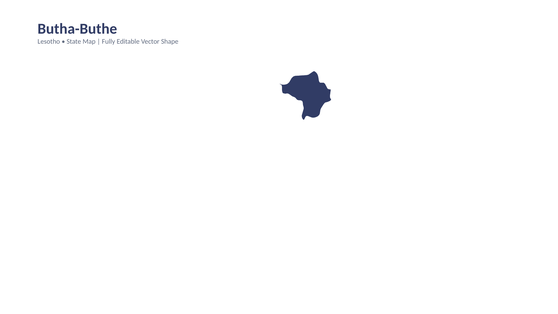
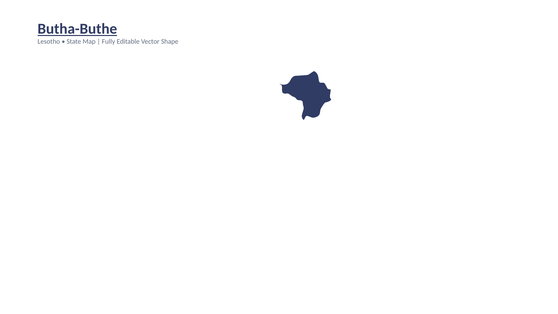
Butha-Buthe underline: none -> present (77, 29)
